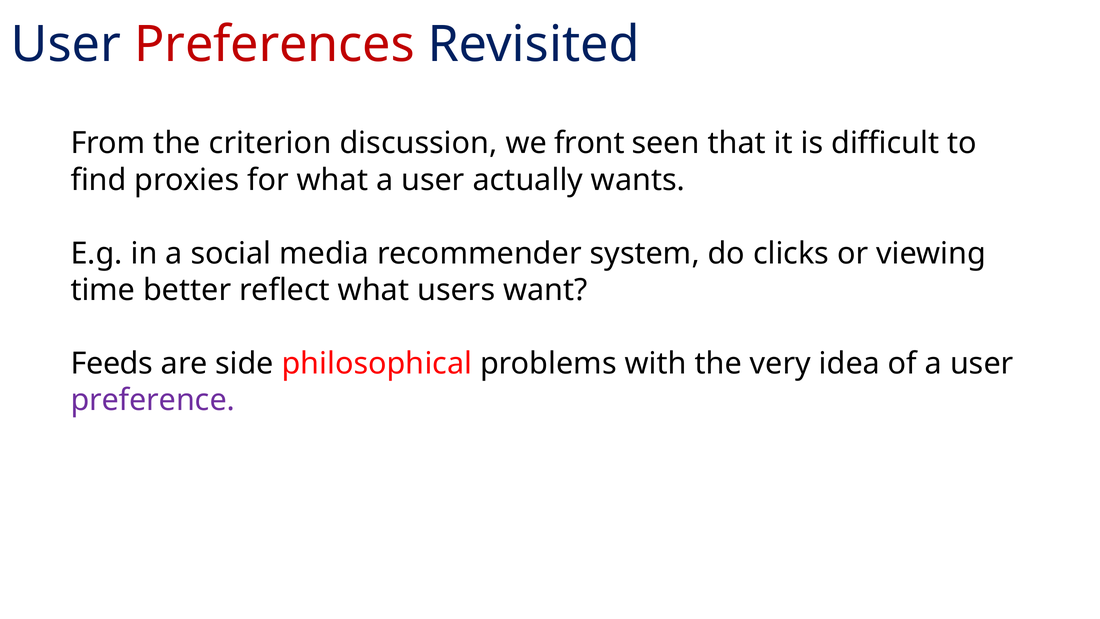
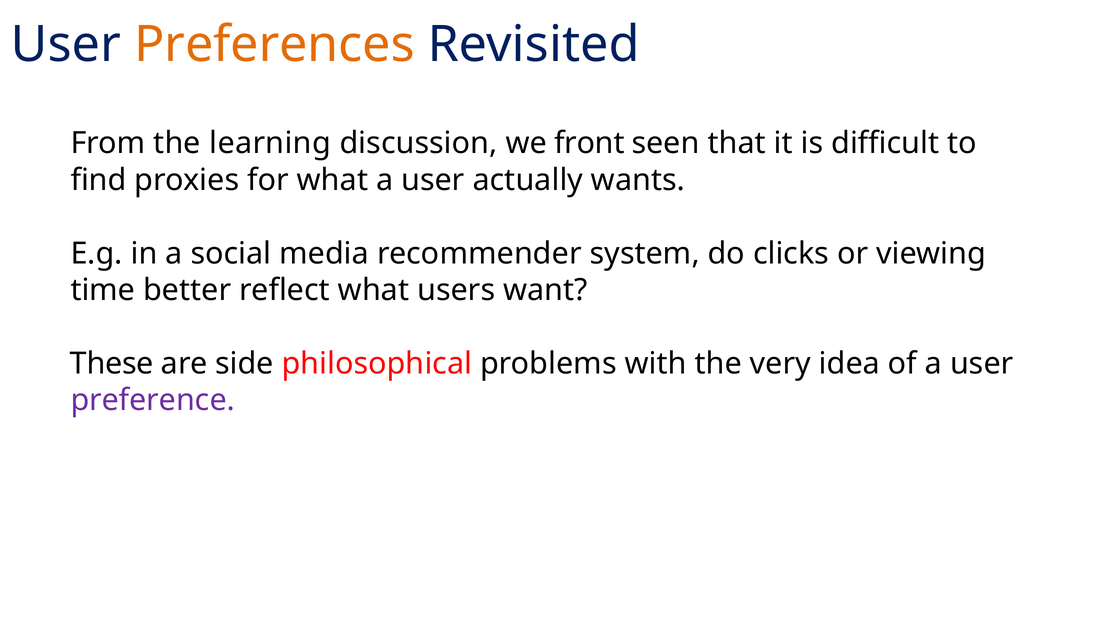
Preferences colour: red -> orange (274, 45)
criterion: criterion -> learning (270, 143)
Feeds: Feeds -> These (112, 363)
